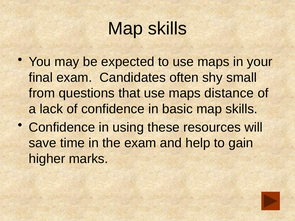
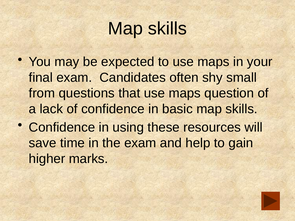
distance: distance -> question (229, 93)
